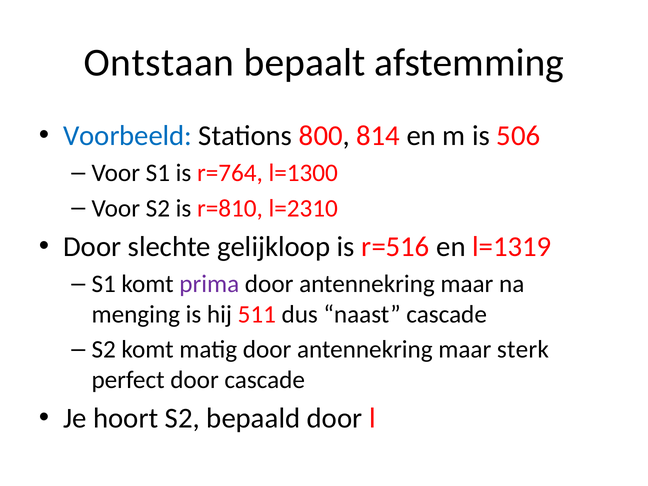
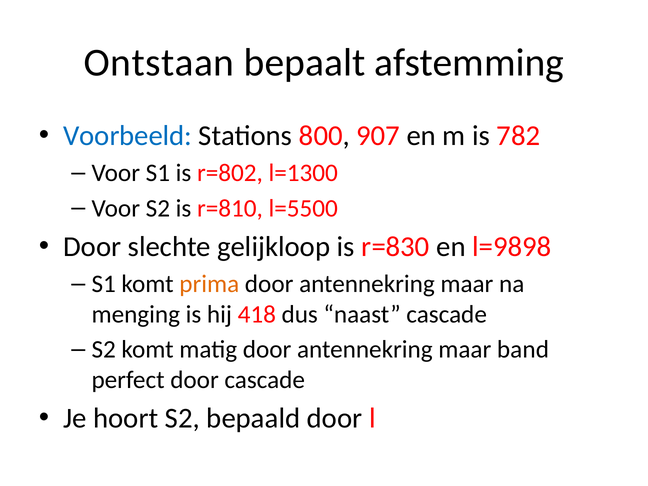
814: 814 -> 907 (378, 136)
506: 506 -> 782 (518, 136)
r=764: r=764 -> r=802 (230, 173)
l=2310: l=2310 -> l=5500 (303, 208)
r=516: r=516 -> r=830 (396, 247)
l=1319: l=1319 -> l=9898 (512, 247)
prima colour: purple -> orange (209, 284)
511: 511 -> 418 (257, 314)
sterk: sterk -> band (523, 350)
